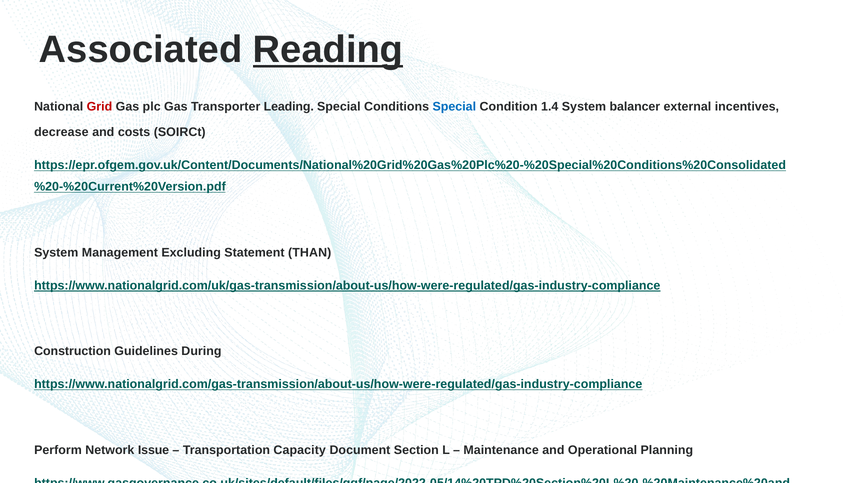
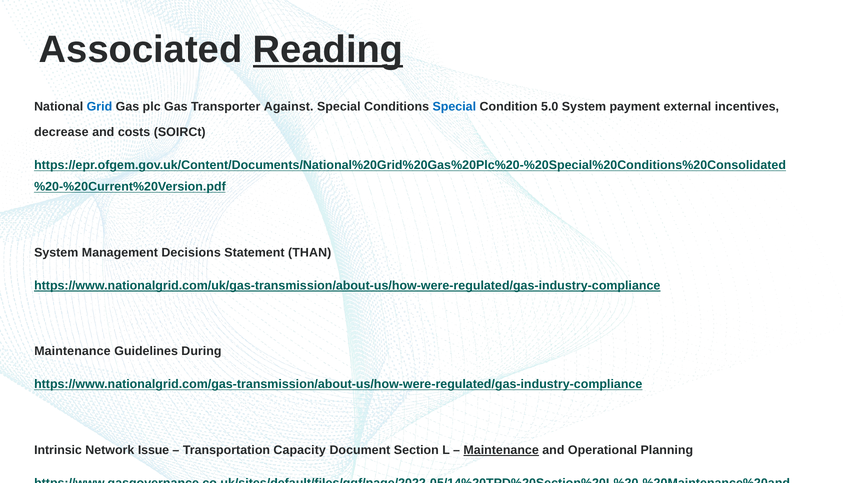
Grid colour: red -> blue (99, 106)
Leading: Leading -> Against (289, 106)
1.4: 1.4 -> 5.0 (550, 106)
balancer: balancer -> payment (635, 106)
Excluding: Excluding -> Decisions (191, 252)
Construction: Construction -> Maintenance (72, 351)
Perform: Perform -> Intrinsic (58, 450)
Maintenance underline: none -> present (501, 450)
